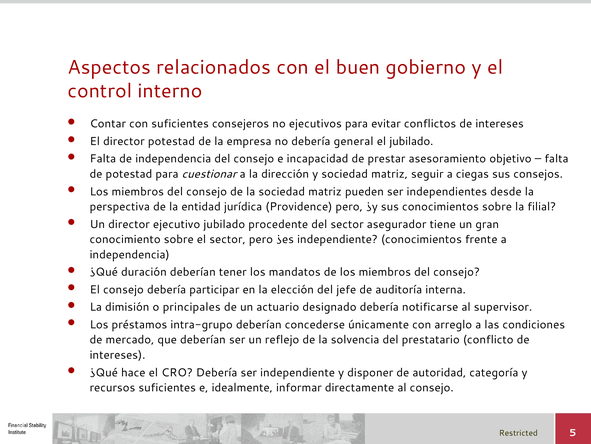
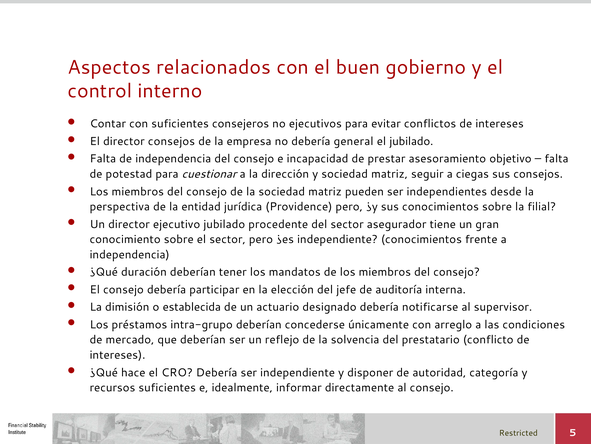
director potestad: potestad -> consejos (171, 141)
principales: principales -> establecida (192, 307)
